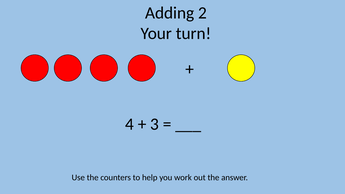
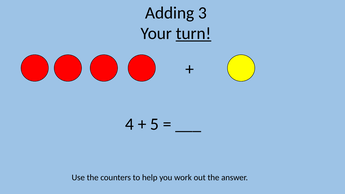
2: 2 -> 3 (203, 13)
turn underline: none -> present (194, 34)
3: 3 -> 5 (155, 124)
